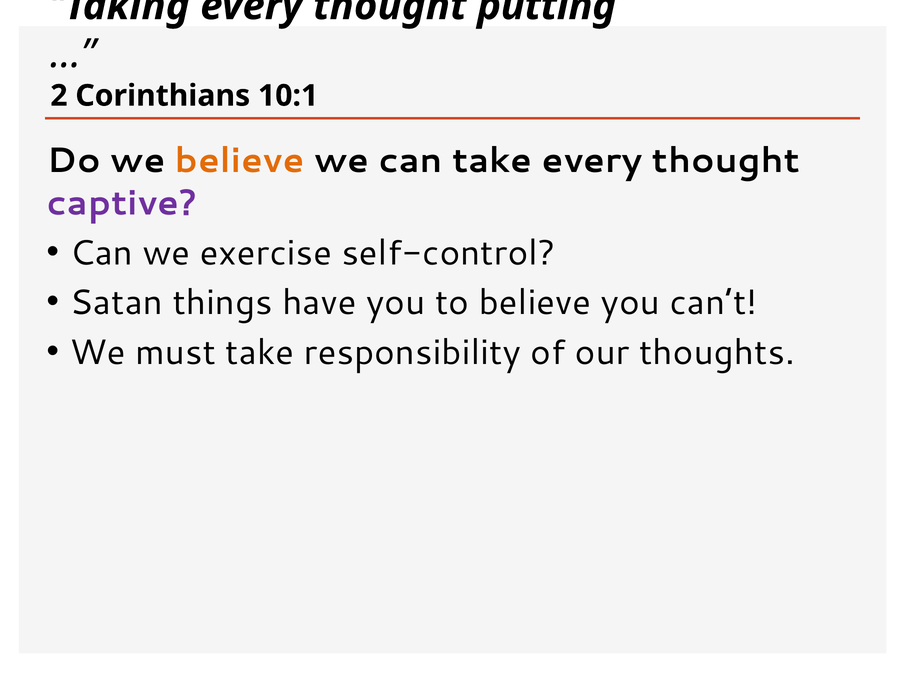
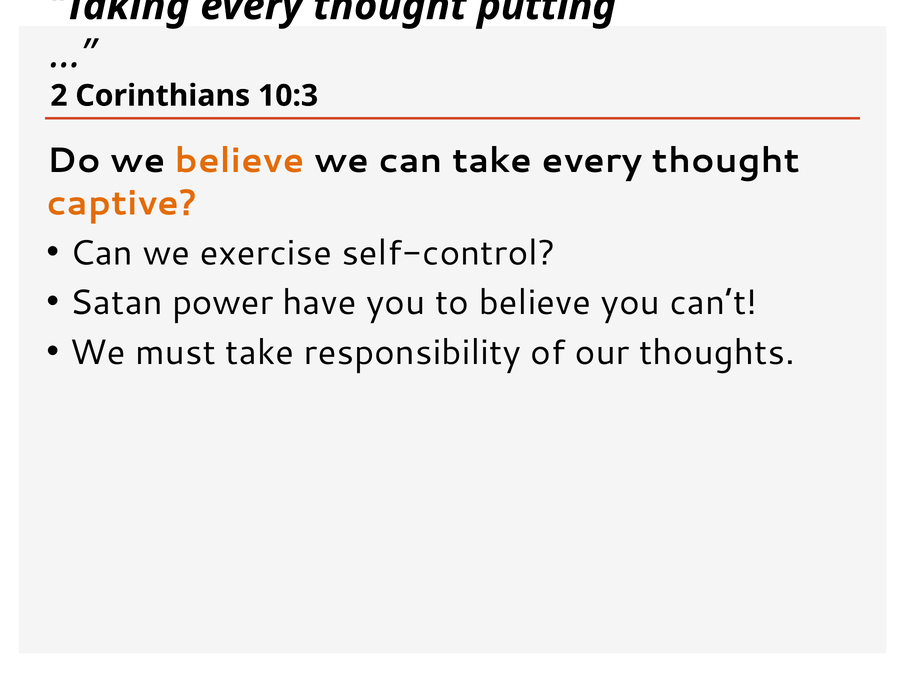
10:1: 10:1 -> 10:3 (288, 96)
captive colour: purple -> orange (122, 203)
things: things -> power (223, 303)
